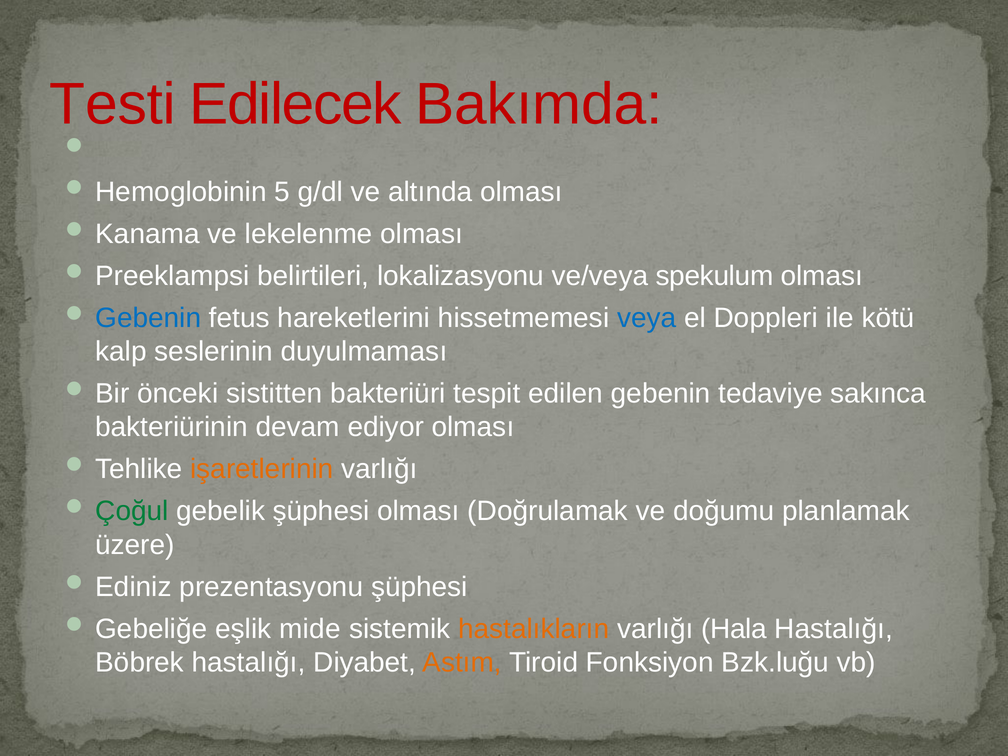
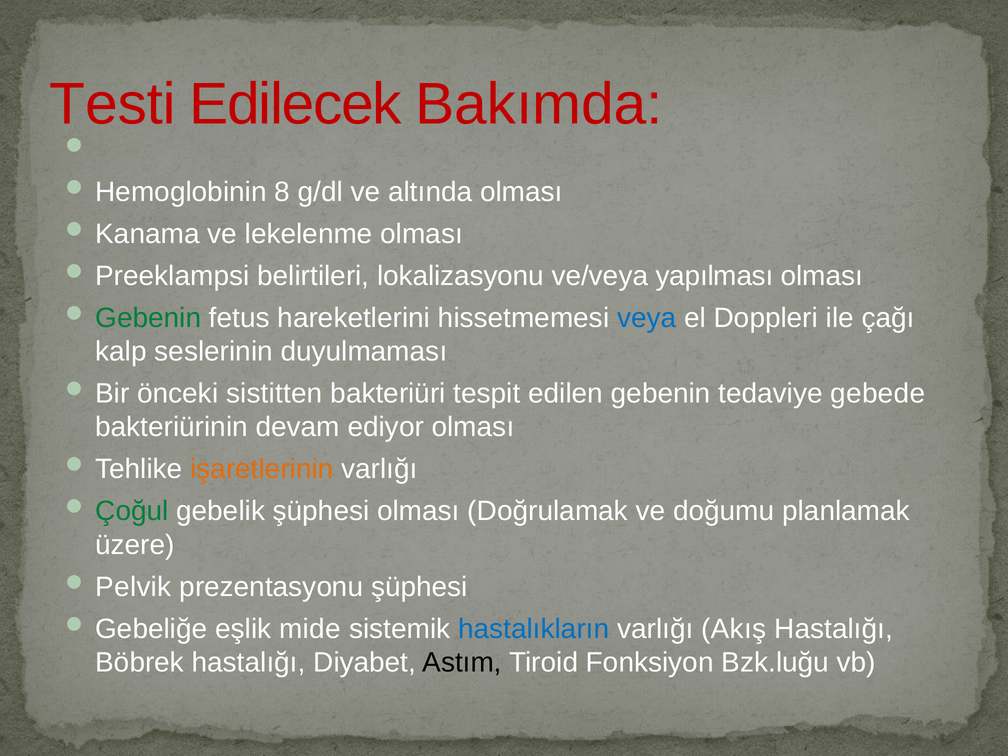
5: 5 -> 8 (282, 192)
spekulum: spekulum -> yapılması (715, 276)
Gebenin colour: blue -> green (148, 318)
kötü: kötü -> çağı (888, 318)
sakınca: sakınca -> gebede (878, 394)
Ediniz: Ediniz -> Pelvik (133, 587)
hastalıkların colour: orange -> blue (534, 629)
Hala: Hala -> Akış (734, 629)
Astım colour: orange -> black (462, 663)
